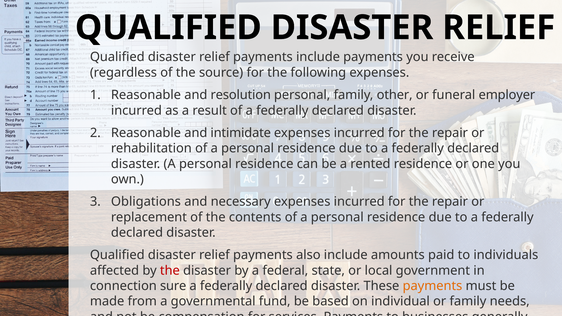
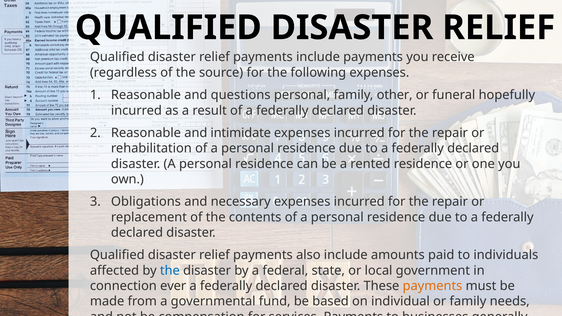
resolution: resolution -> questions (241, 95)
employer: employer -> hopefully (507, 95)
the colour: red -> blue (170, 271)
sure: sure -> ever (173, 286)
